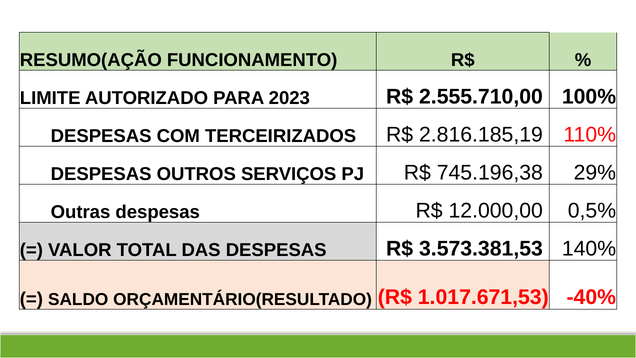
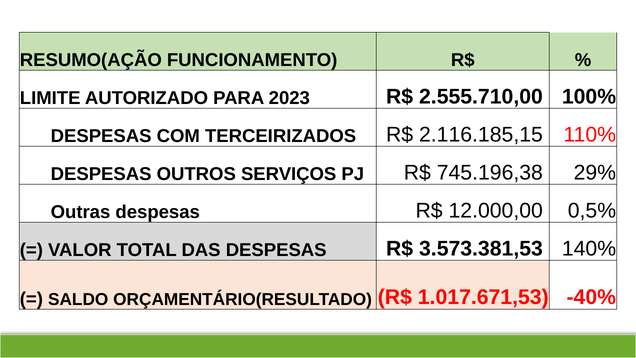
2.816.185,19: 2.816.185,19 -> 2.116.185,15 (481, 135)
